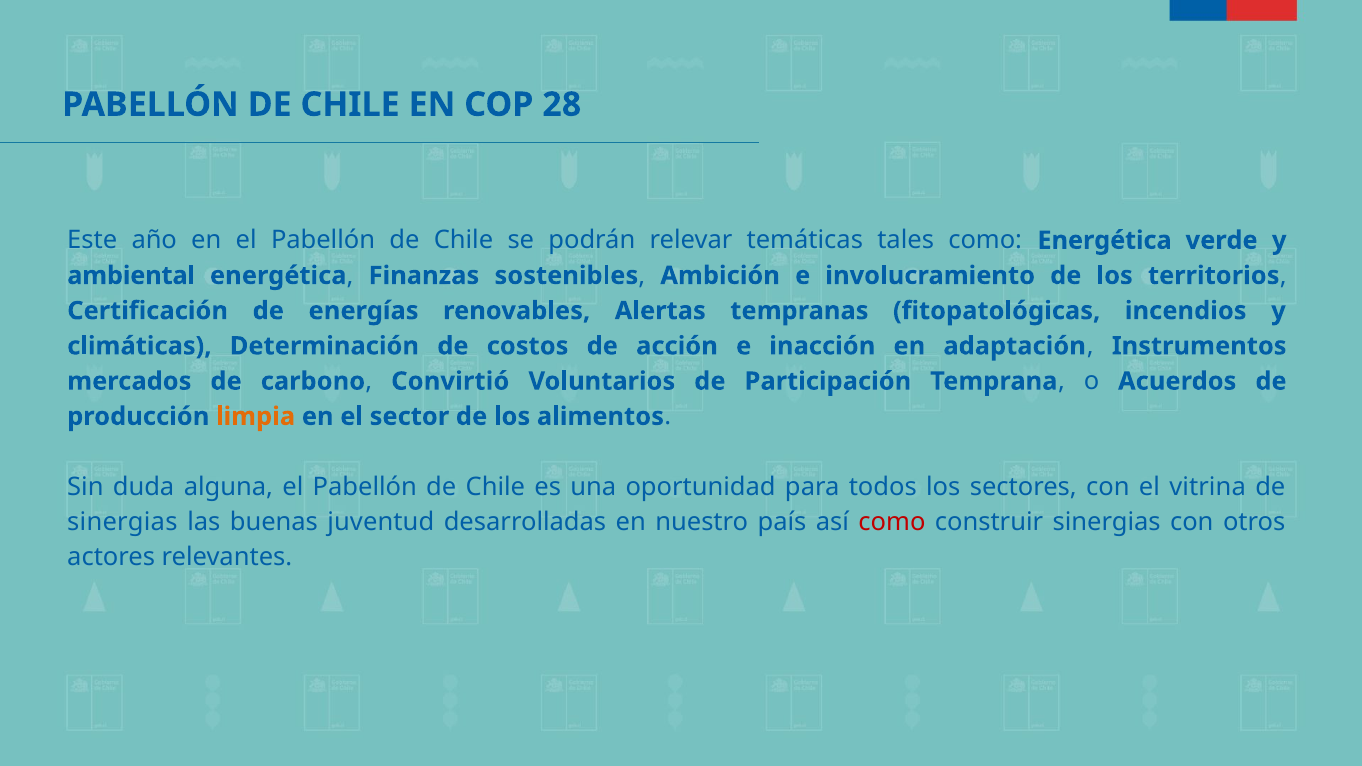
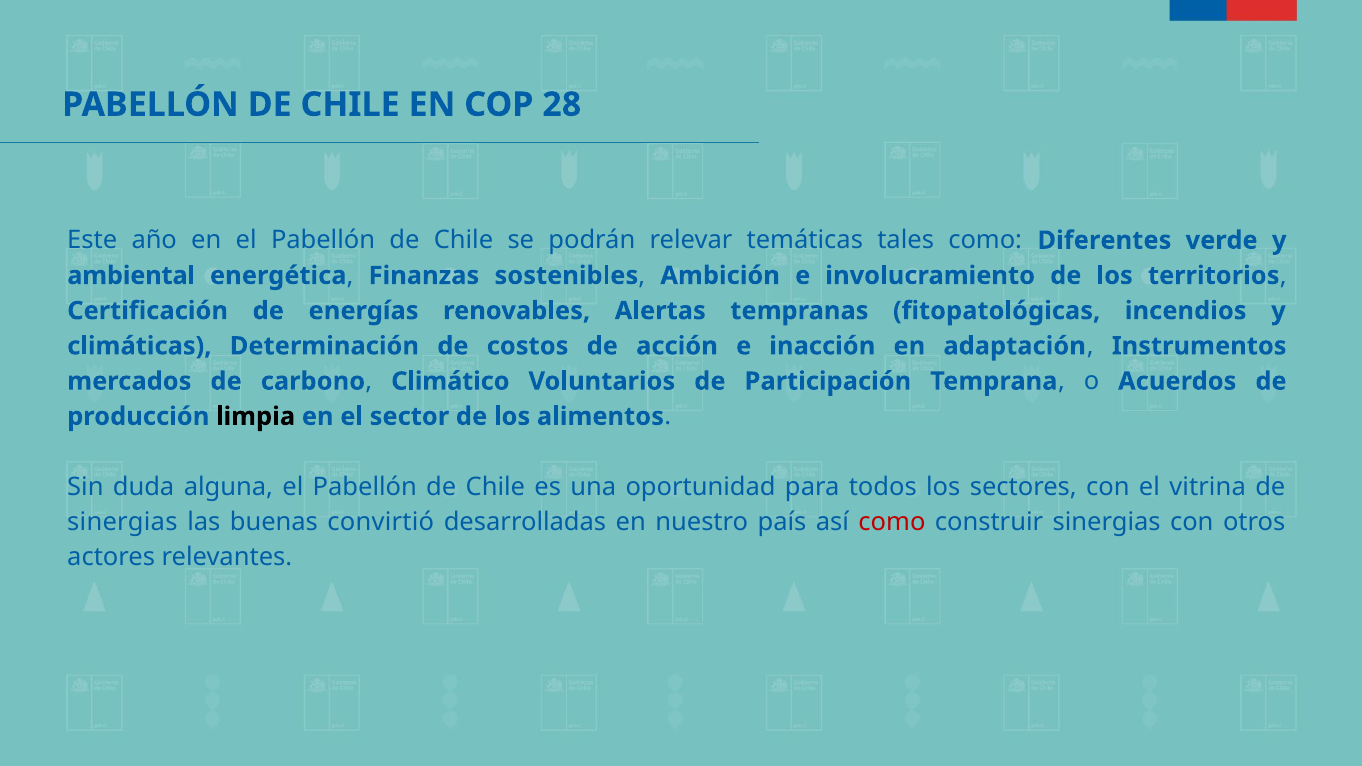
como Energética: Energética -> Diferentes (1104, 240)
Convirtió: Convirtió -> Climático (450, 381)
limpia colour: orange -> black (256, 417)
juventud: juventud -> convirtió (381, 522)
